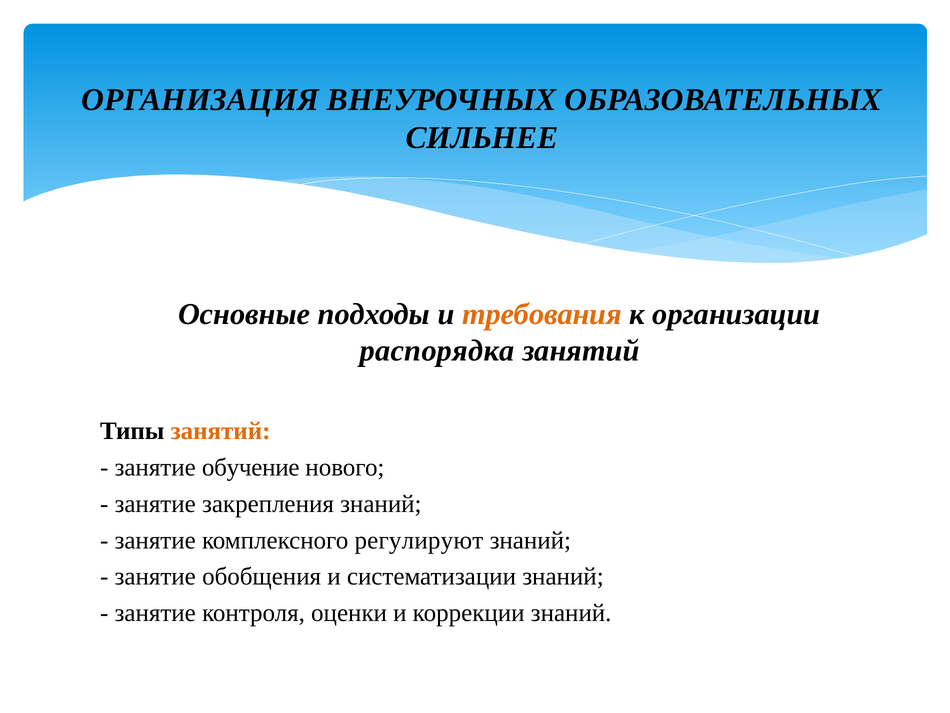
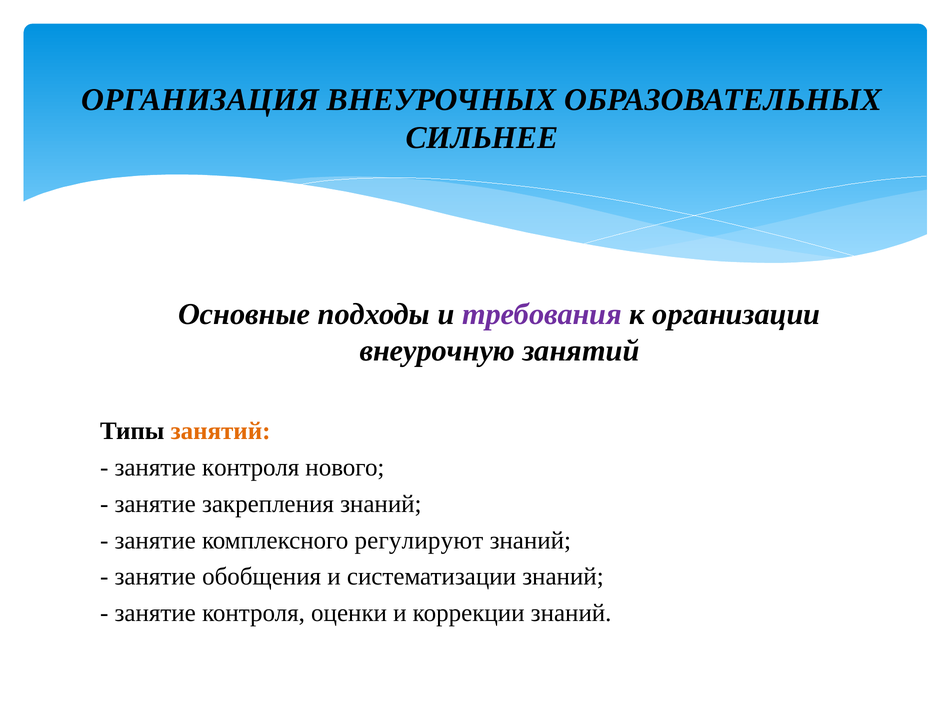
требования colour: orange -> purple (542, 314)
распорядка: распорядка -> внеурочную (437, 350)
занятие обучение: обучение -> контроля (251, 467)
